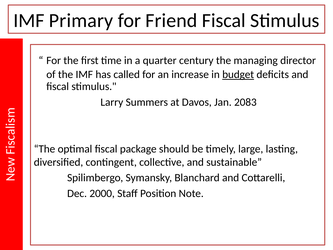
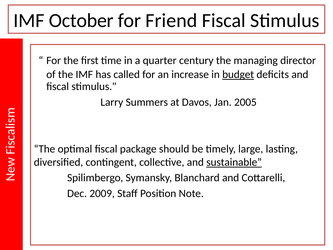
Primary: Primary -> October (81, 21)
2083: 2083 -> 2005 (245, 102)
sustainable underline: none -> present (234, 162)
2000: 2000 -> 2009 (102, 193)
